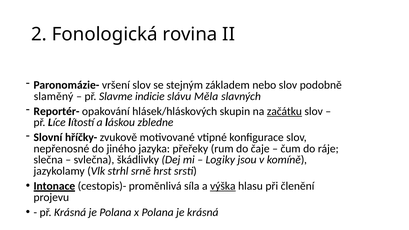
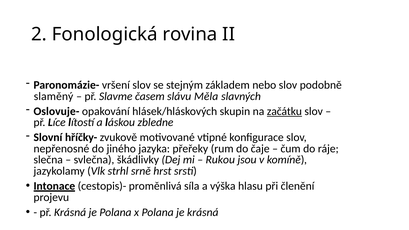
indicie: indicie -> časem (150, 96)
Reportér-: Reportér- -> Oslovuje- (56, 111)
Logiky: Logiky -> Rukou (220, 160)
výška underline: present -> none (223, 186)
